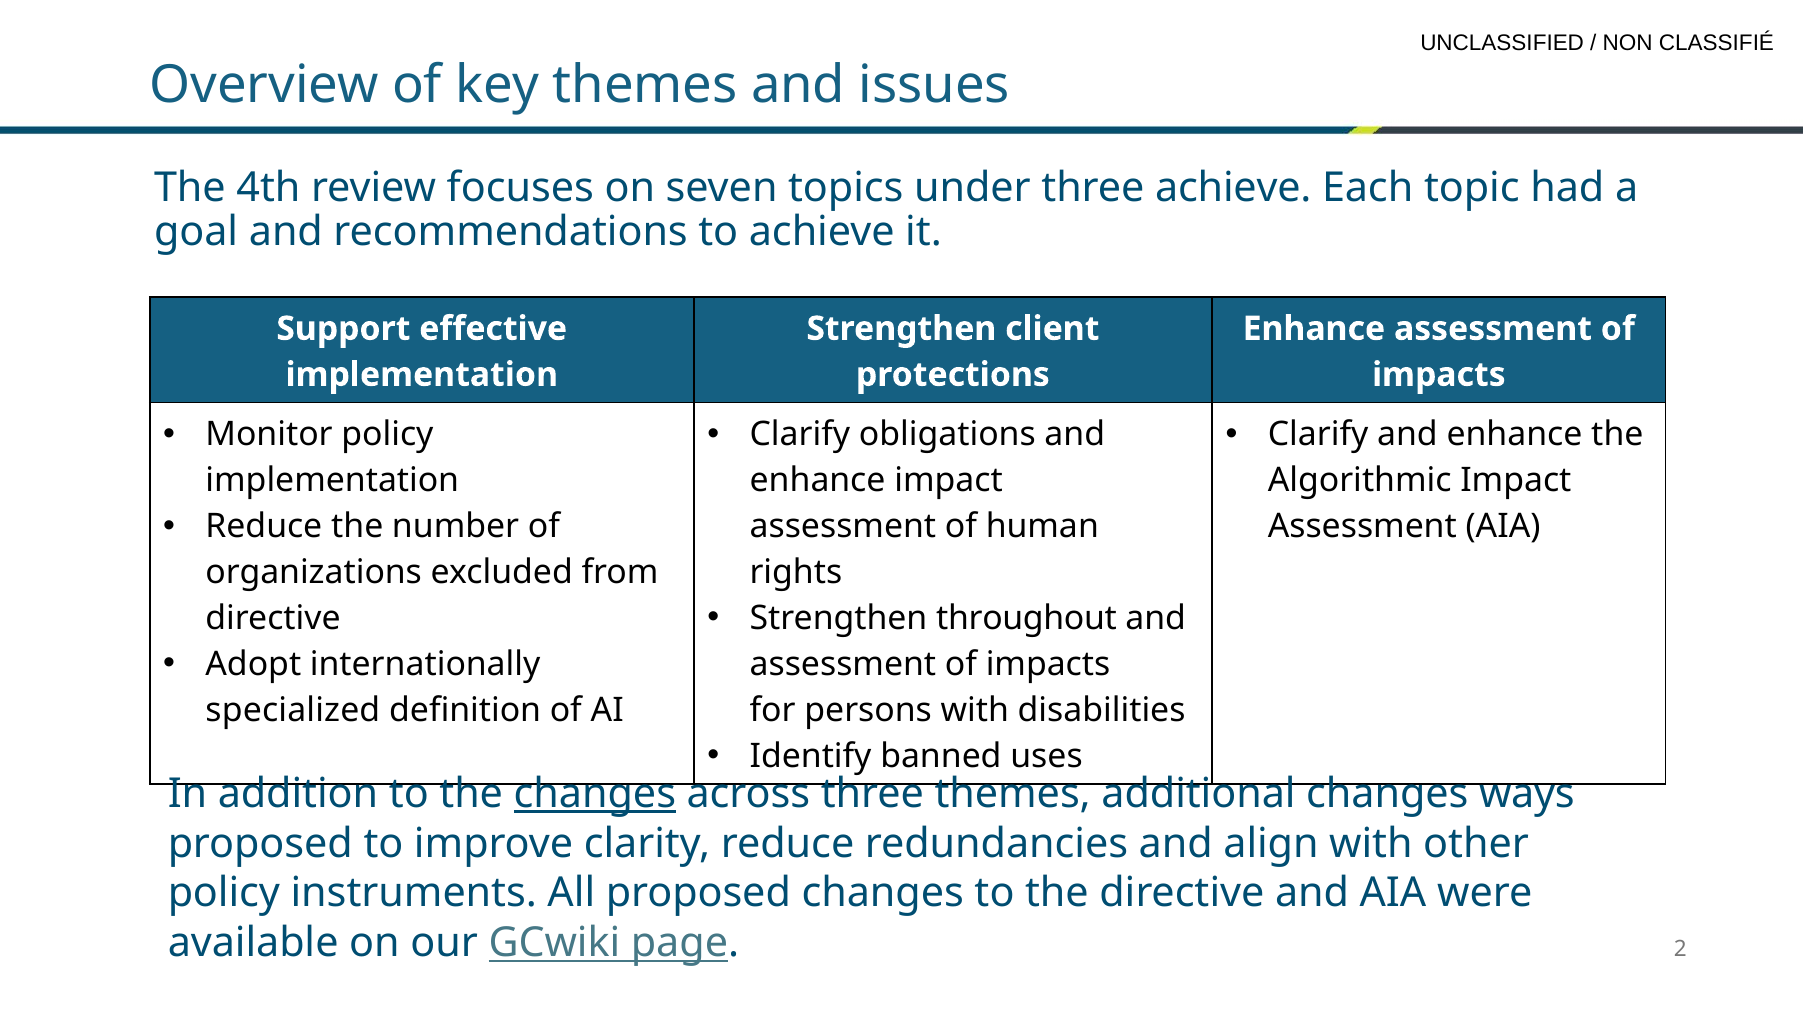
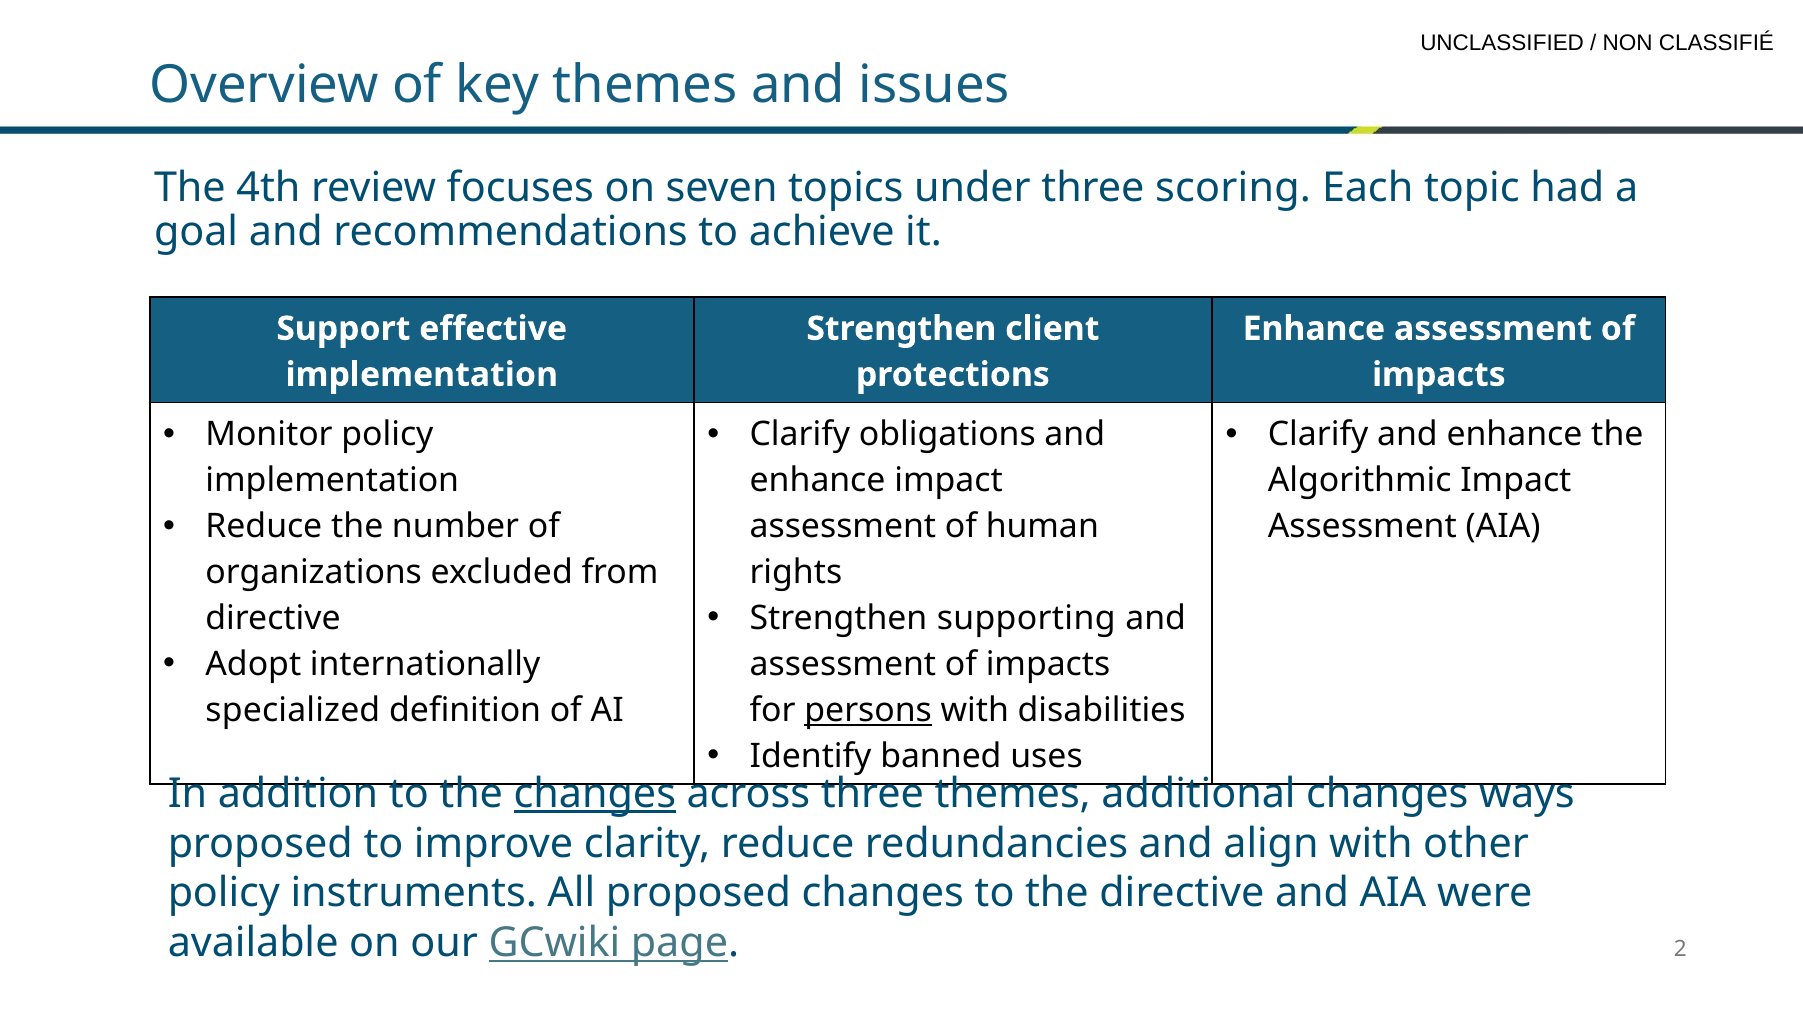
three achieve: achieve -> scoring (1233, 188)
throughout: throughout -> supporting (1026, 618)
persons underline: none -> present (868, 710)
